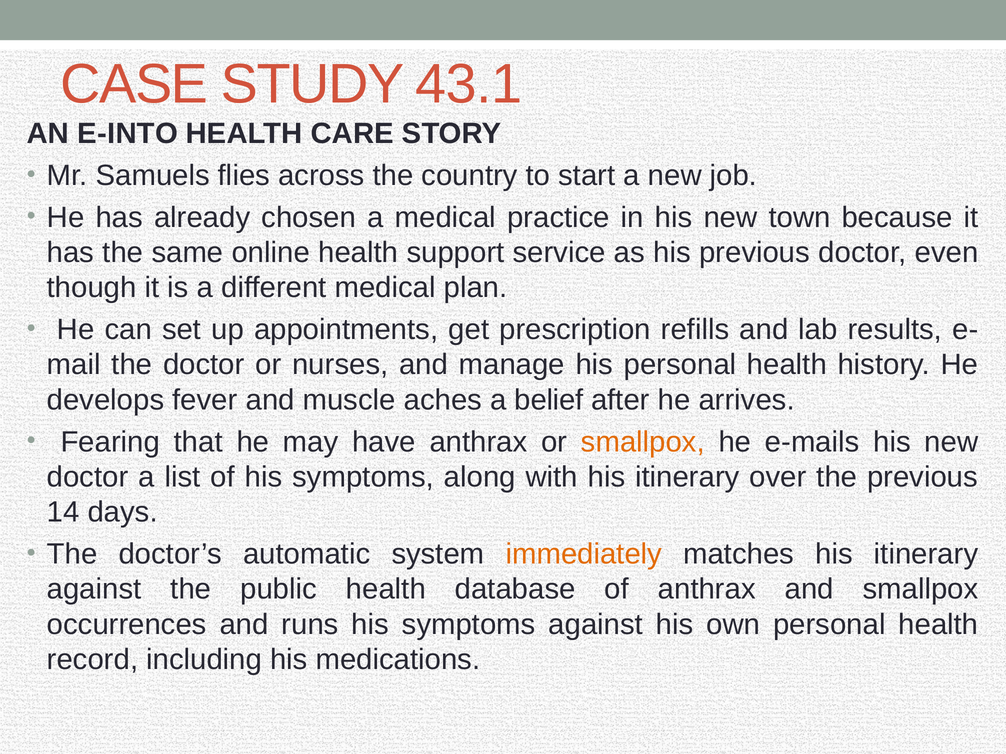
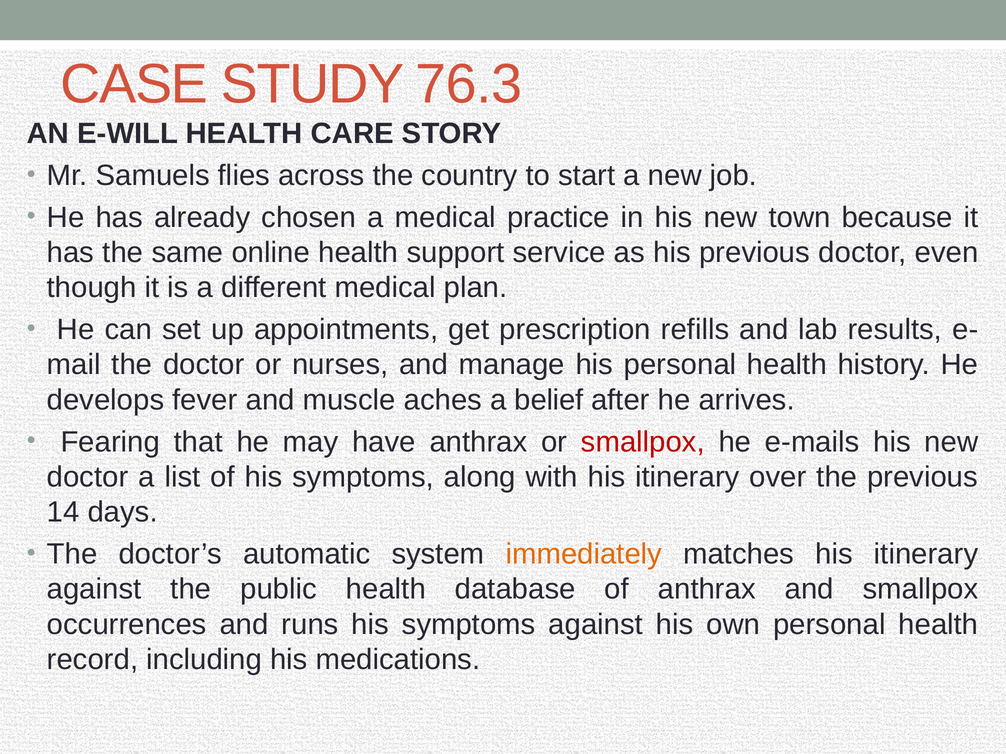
43.1: 43.1 -> 76.3 (469, 84)
E-INTO: E-INTO -> E-WILL (128, 134)
smallpox colour: orange -> red (643, 442)
